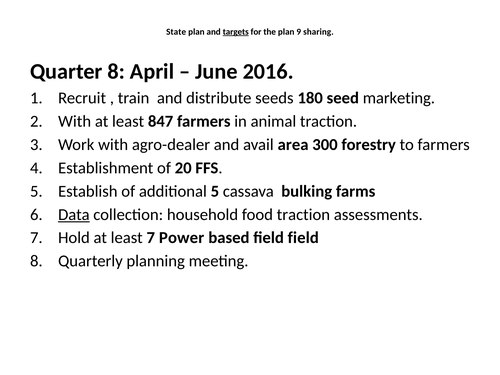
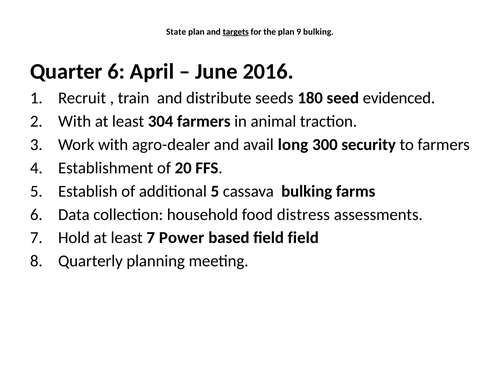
9 sharing: sharing -> bulking (318, 32)
Quarter 8: 8 -> 6 (116, 72)
marketing: marketing -> evidenced (399, 98)
847: 847 -> 304 (161, 121)
area: area -> long (293, 145)
forestry: forestry -> security (369, 145)
Data underline: present -> none (74, 214)
food traction: traction -> distress (303, 214)
